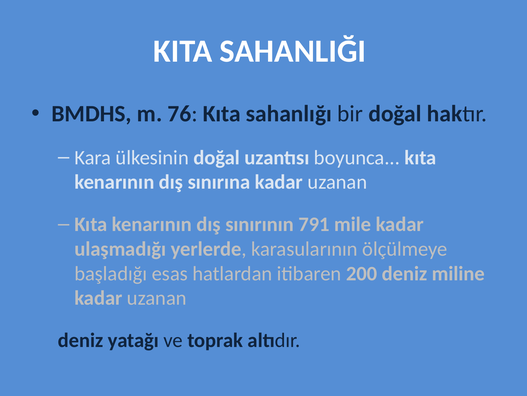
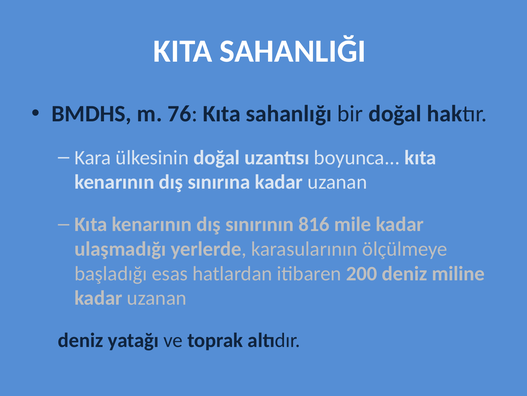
791: 791 -> 816 (314, 224)
